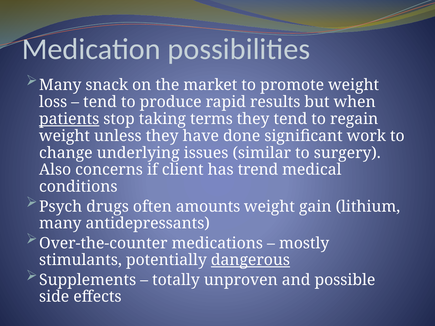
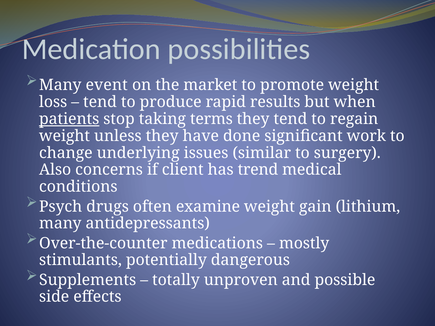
snack: snack -> event (107, 85)
amounts: amounts -> examine (208, 207)
dangerous underline: present -> none (250, 260)
